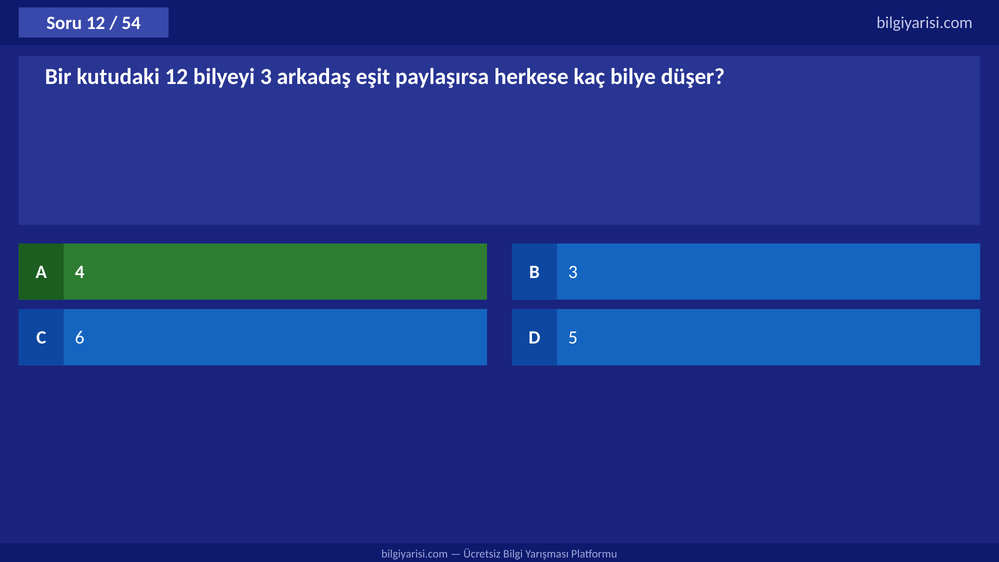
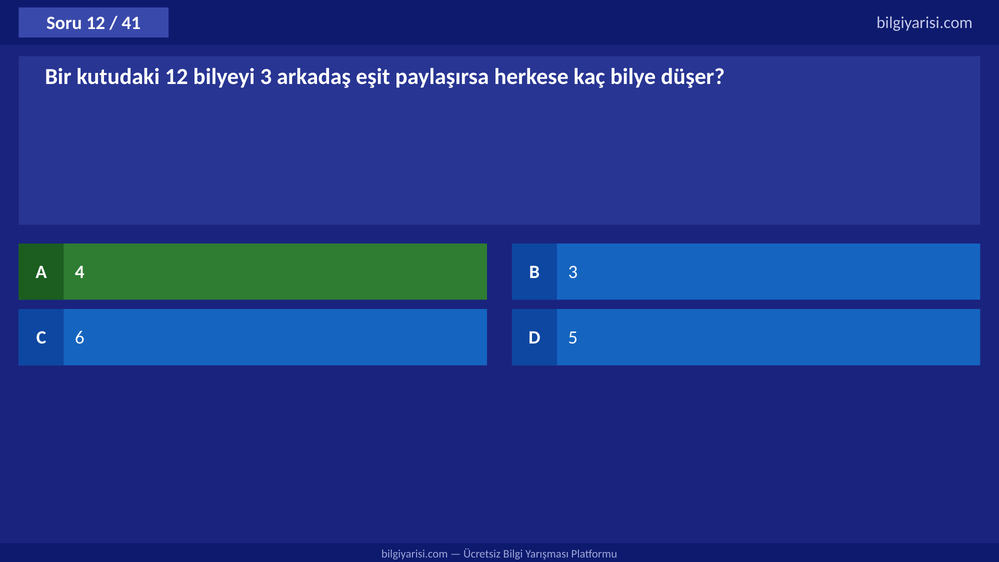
54: 54 -> 41 (131, 23)
